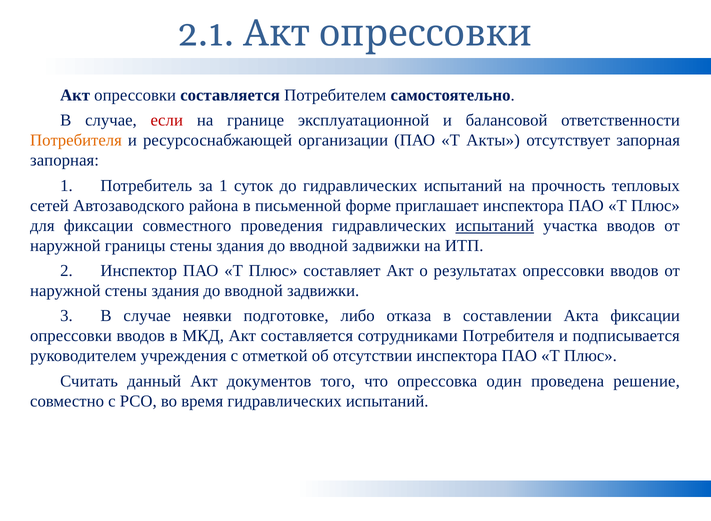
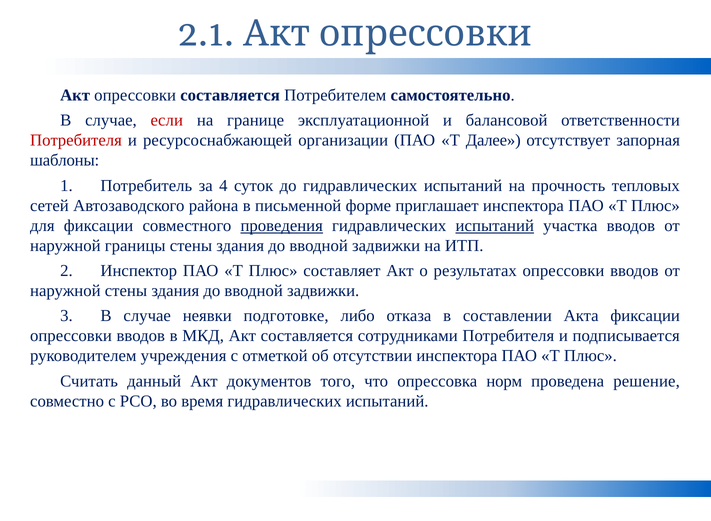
Потребителя colour: orange -> red (76, 140)
Акты: Акты -> Далее (493, 140)
запорная: запорная -> шаблоны (65, 161)
за 1: 1 -> 4 (223, 186)
проведения underline: none -> present (282, 226)
один: один -> норм (504, 381)
